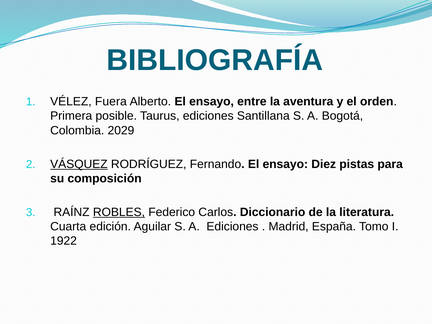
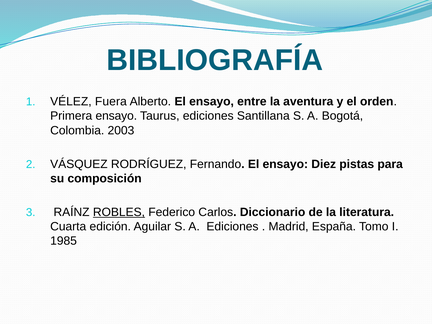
Primera posible: posible -> ensayo (116, 116)
2029: 2029 -> 2003 (121, 130)
VÁSQUEZ underline: present -> none (79, 164)
1922: 1922 -> 1985 (64, 241)
